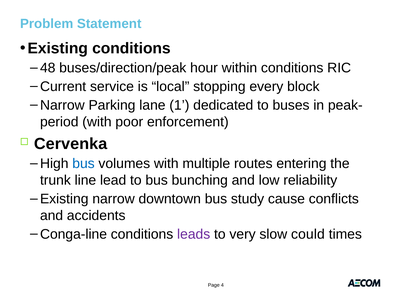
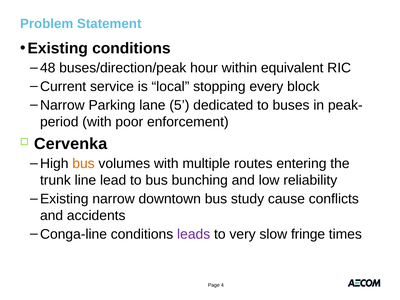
within conditions: conditions -> equivalent (292, 68)
1: 1 -> 5 (179, 105)
bus colour: blue -> orange (83, 164)
could: could -> fringe (308, 234)
